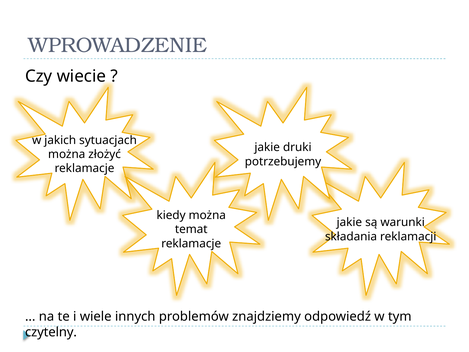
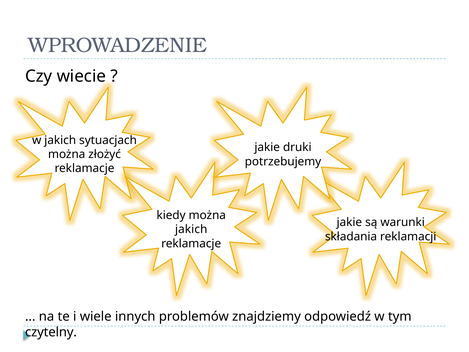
temat: temat -> jakich (191, 229)
